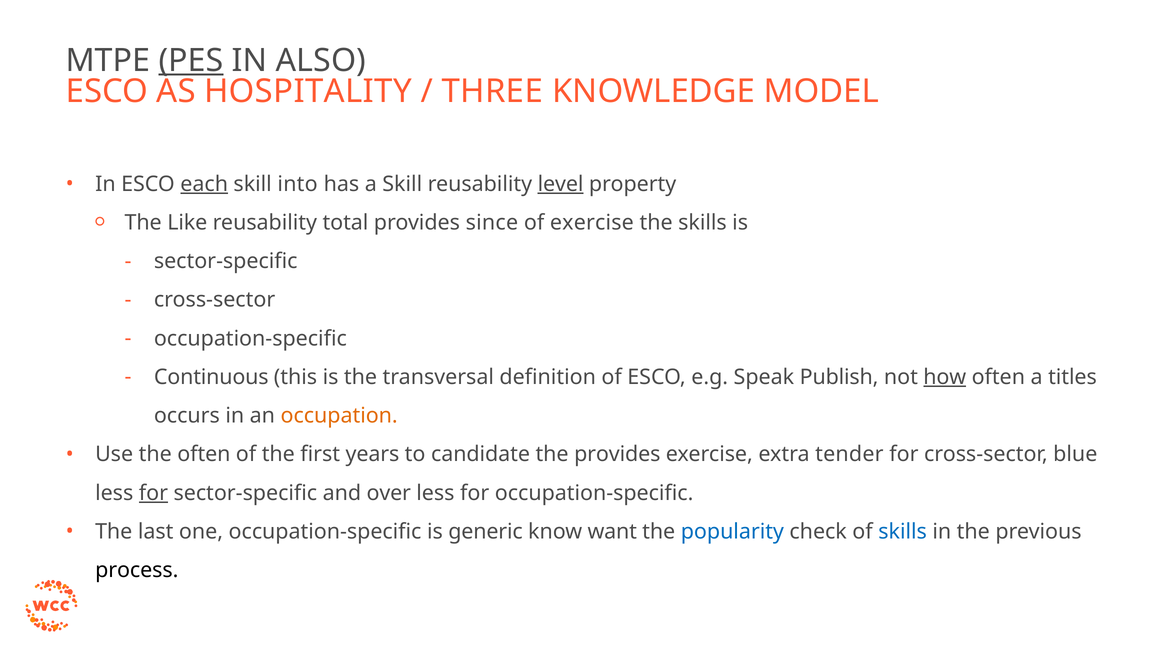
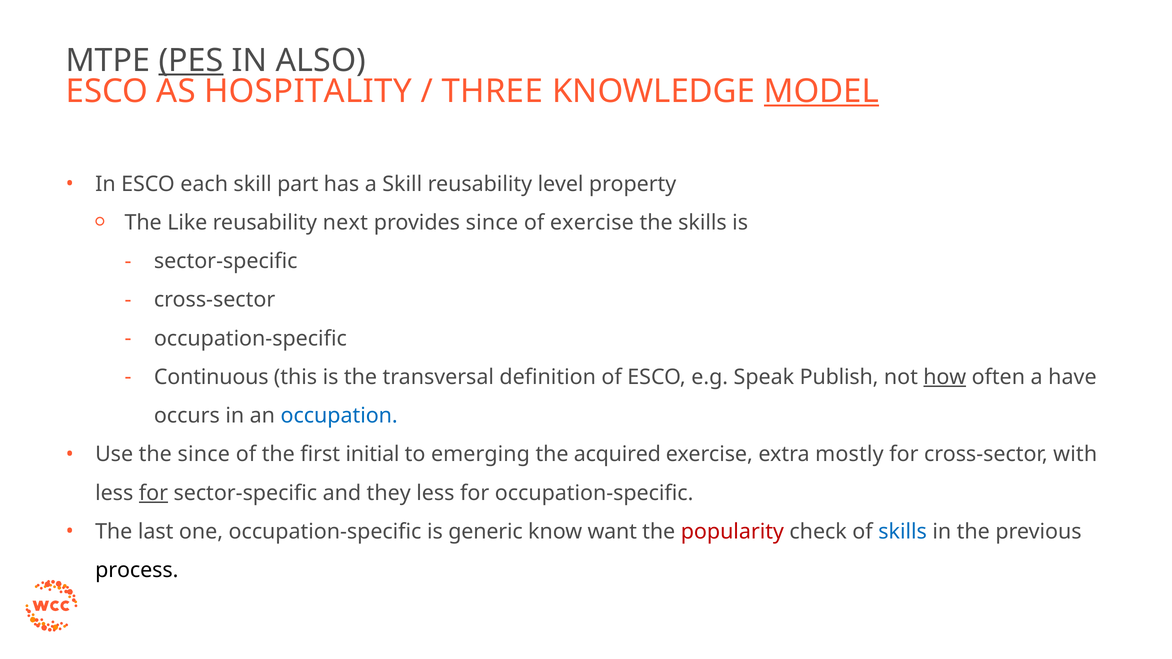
MODEL underline: none -> present (821, 91)
each underline: present -> none (204, 184)
into: into -> part (298, 184)
level underline: present -> none (561, 184)
total: total -> next (345, 223)
titles: titles -> have (1072, 377)
occupation colour: orange -> blue (339, 416)
the often: often -> since (204, 455)
years: years -> initial (373, 455)
candidate: candidate -> emerging (480, 455)
the provides: provides -> acquired (617, 455)
tender: tender -> mostly (849, 455)
blue: blue -> with (1075, 455)
over: over -> they (389, 493)
popularity colour: blue -> red (732, 532)
